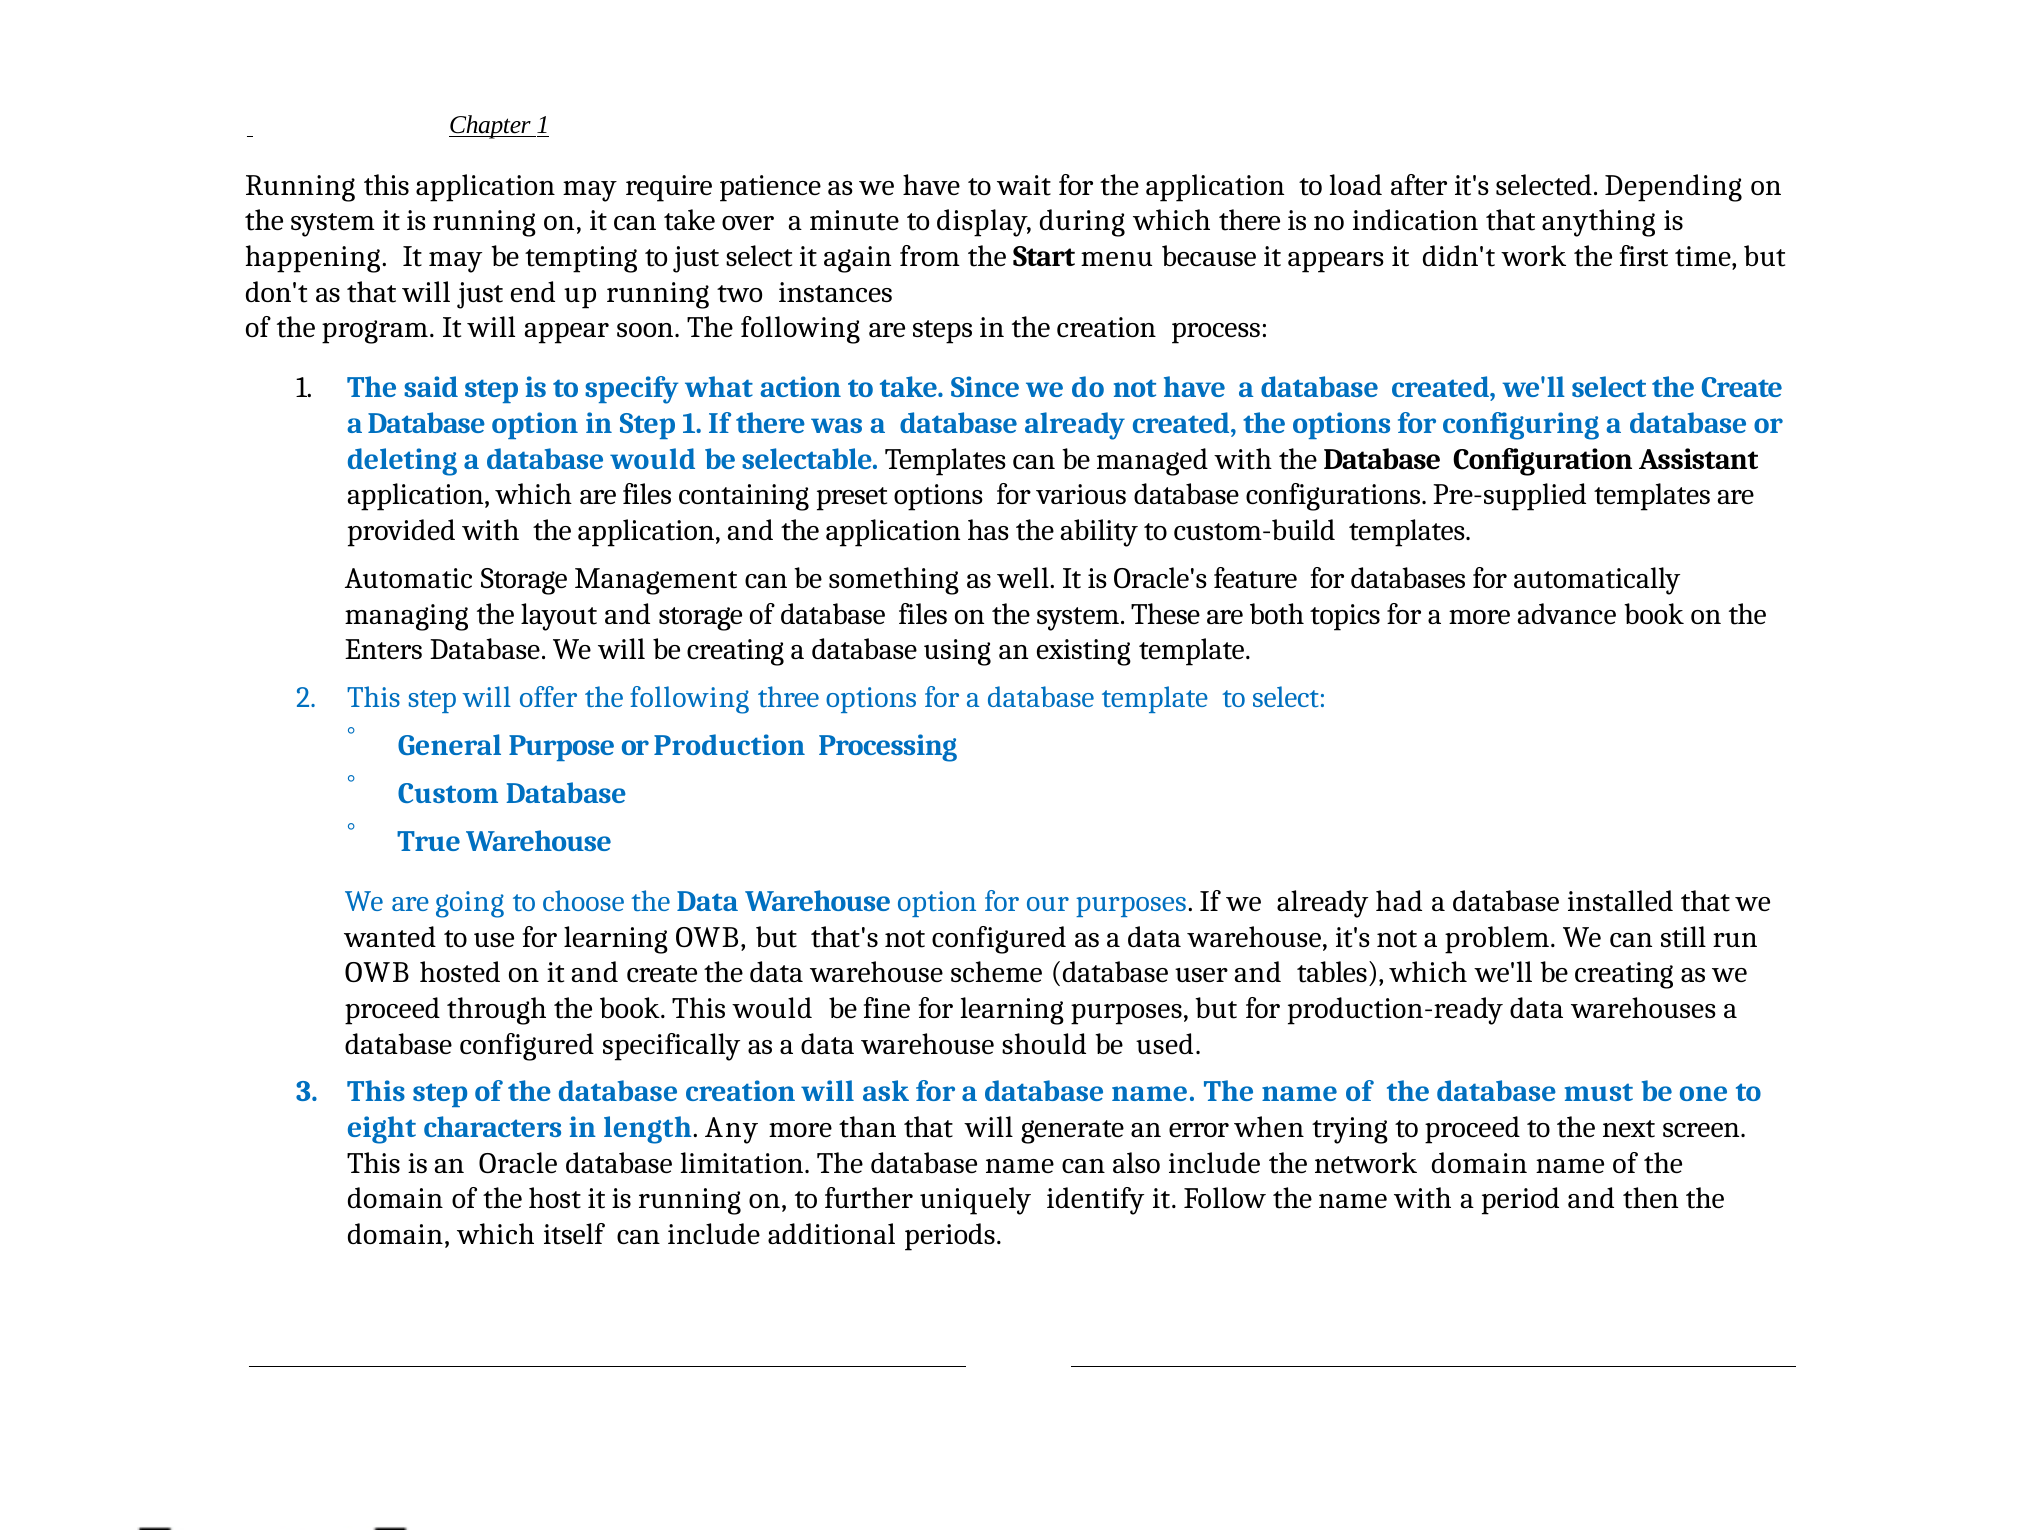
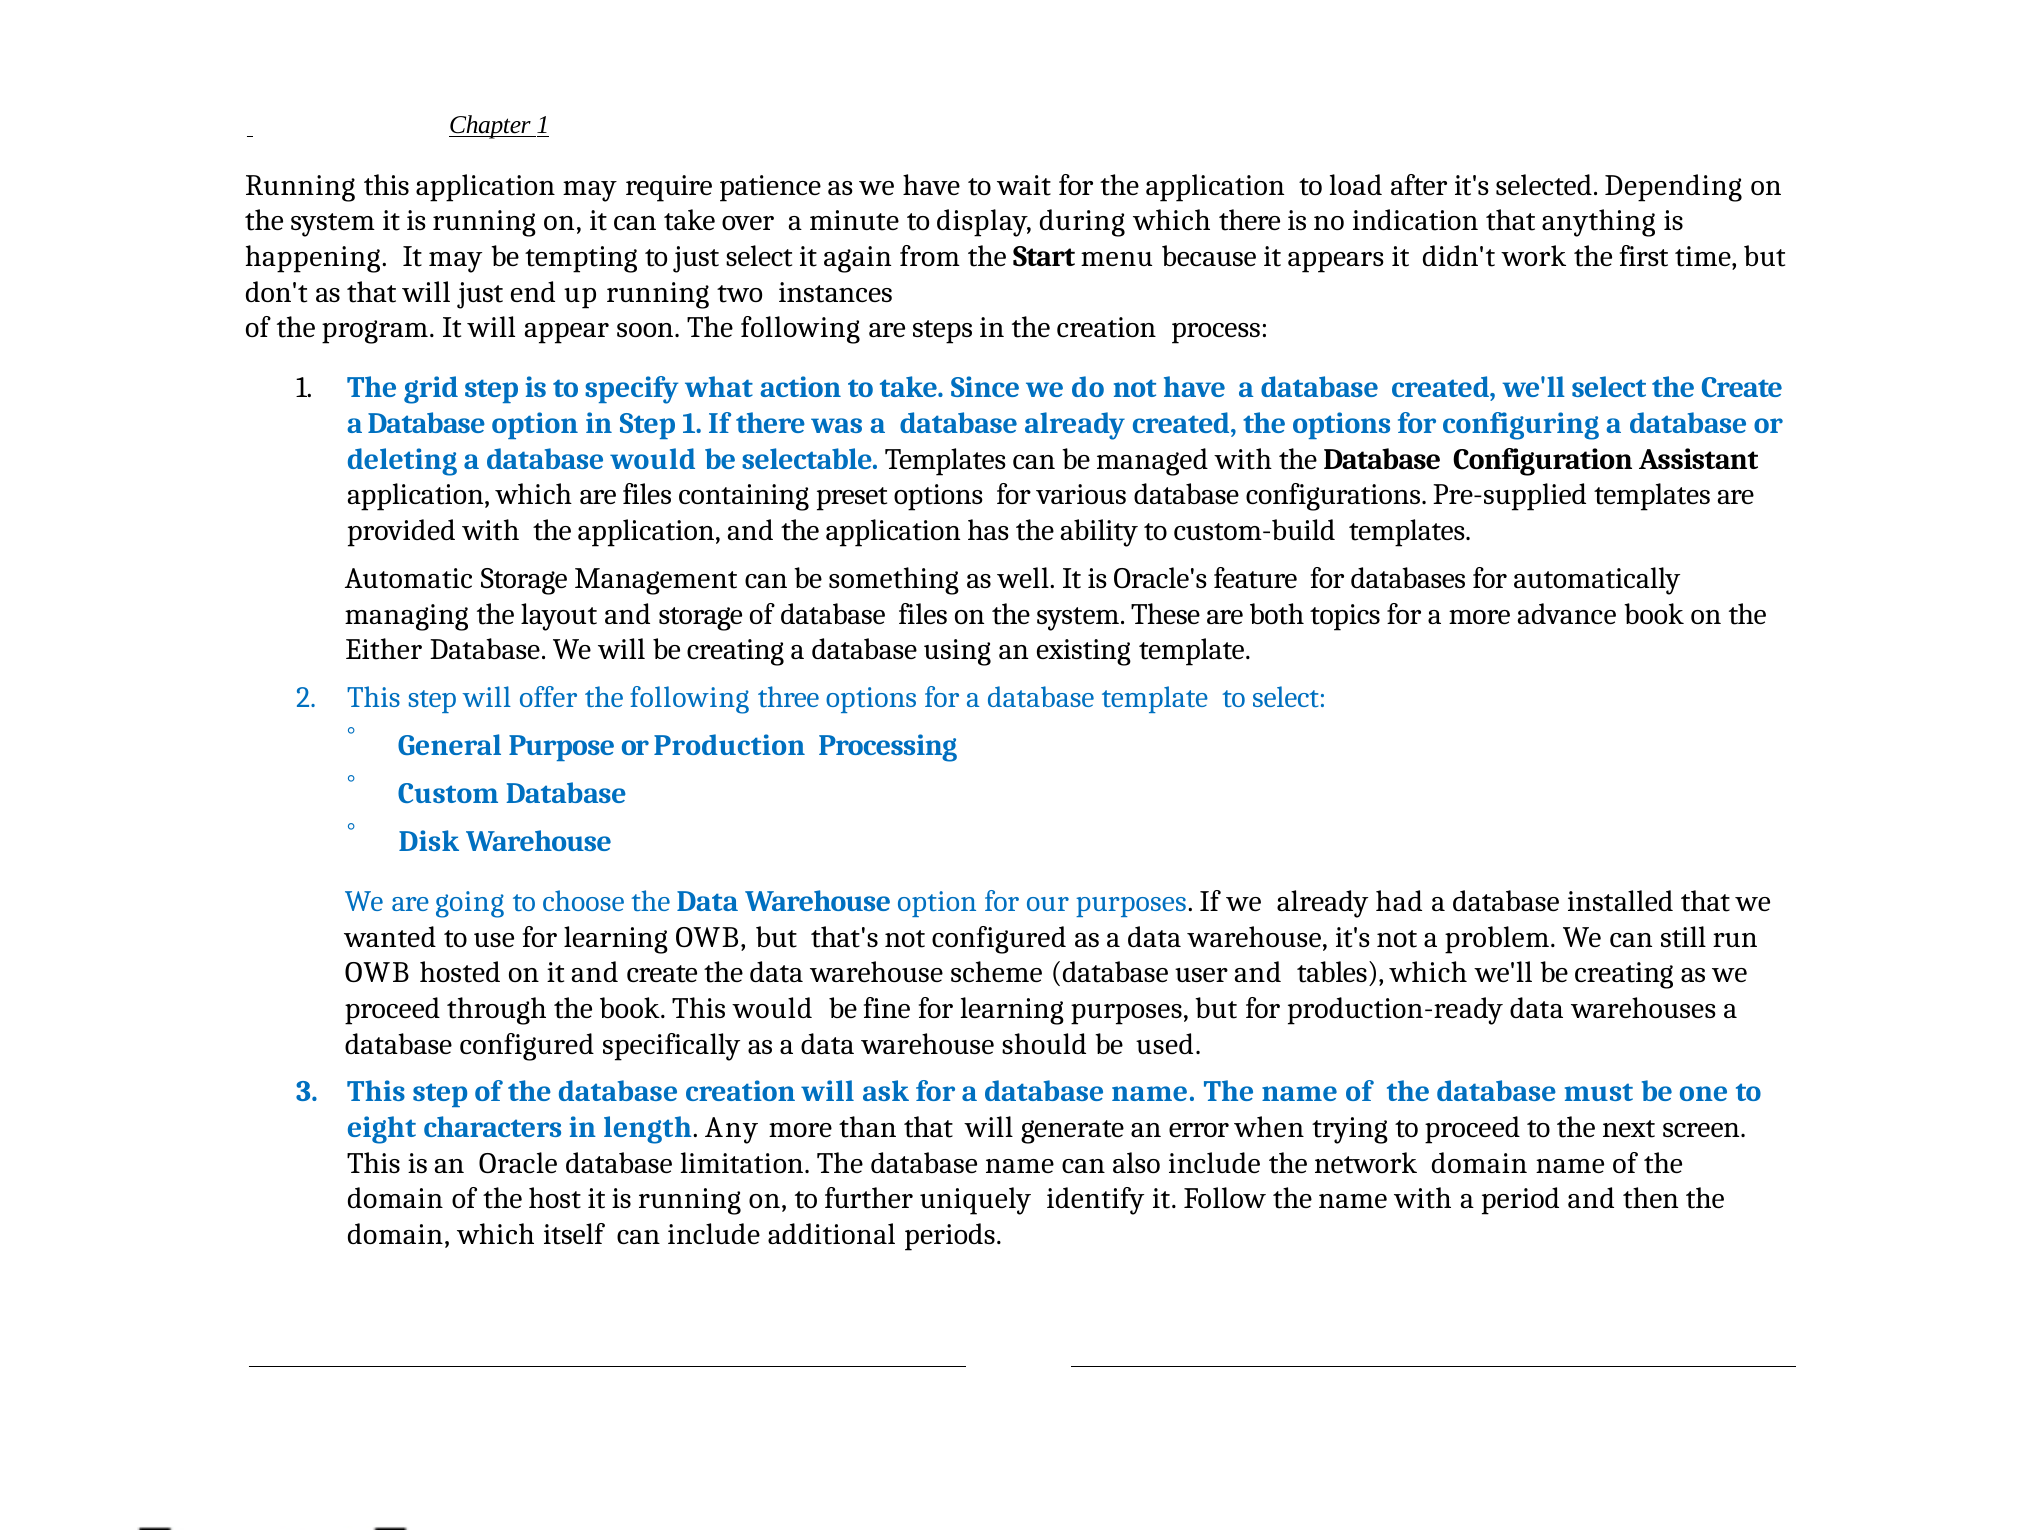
said: said -> grid (431, 388)
Enters: Enters -> Either (384, 650)
True: True -> Disk (429, 841)
